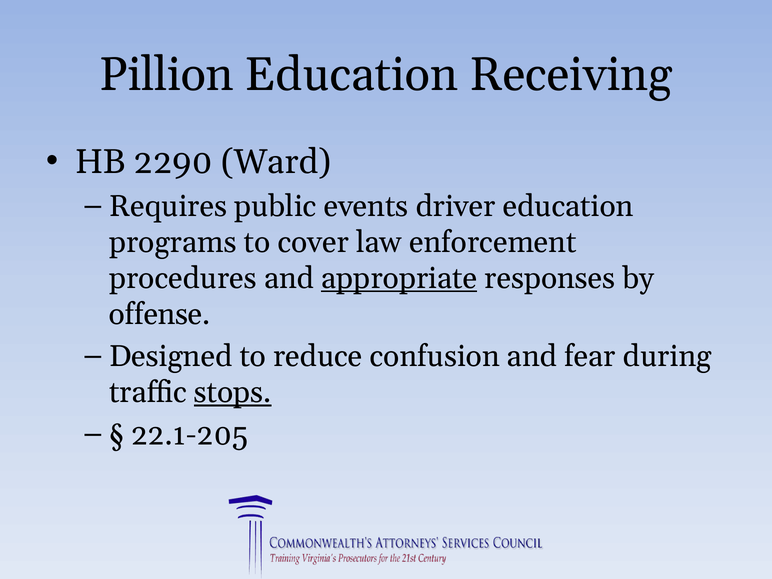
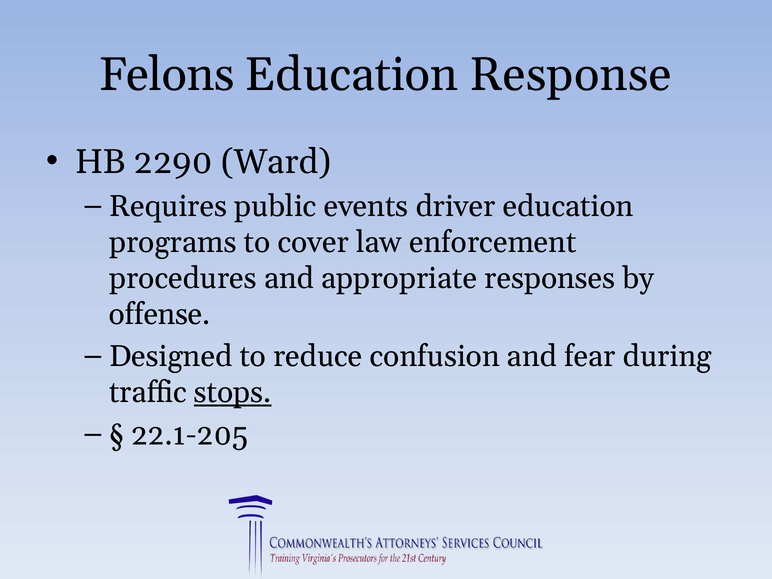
Pillion: Pillion -> Felons (166, 75)
Receiving: Receiving -> Response (571, 75)
appropriate underline: present -> none (399, 278)
